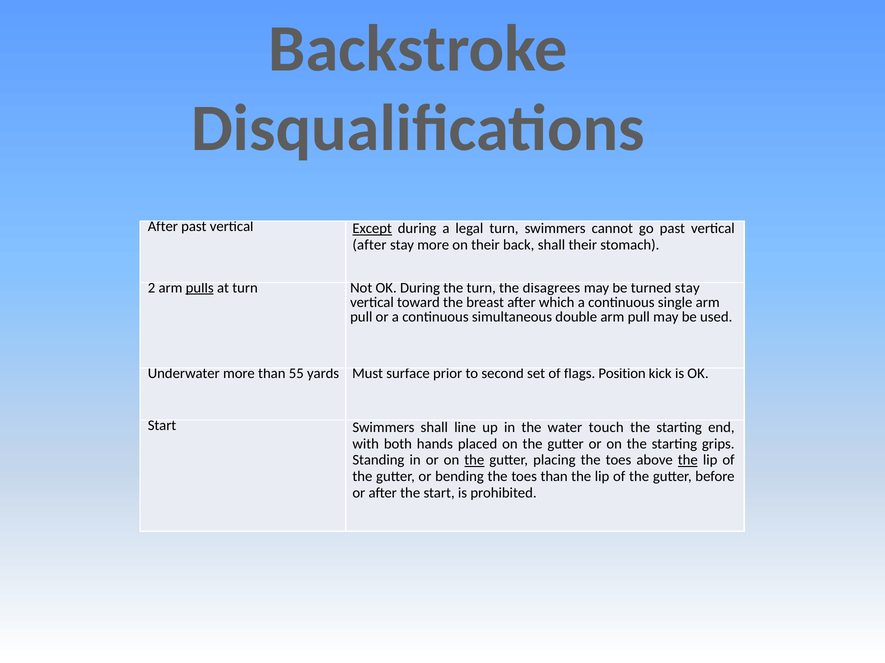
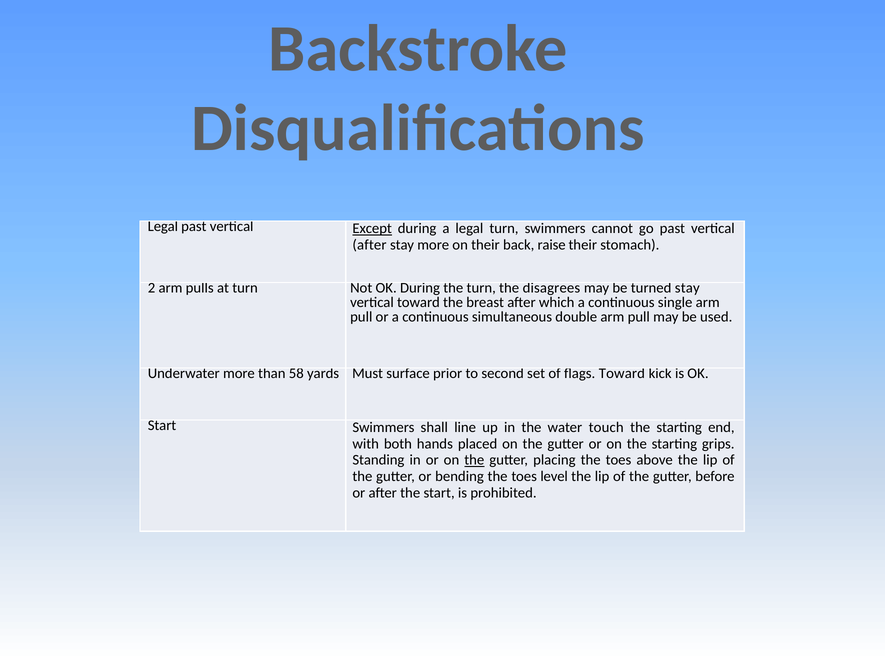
After: After -> Legal (163, 227)
back shall: shall -> raise (552, 245)
pulls underline: present -> none (200, 288)
55: 55 -> 58 (296, 374)
flags Position: Position -> Toward (622, 374)
the underline: present -> none (688, 461)
toes than: than -> level (554, 477)
